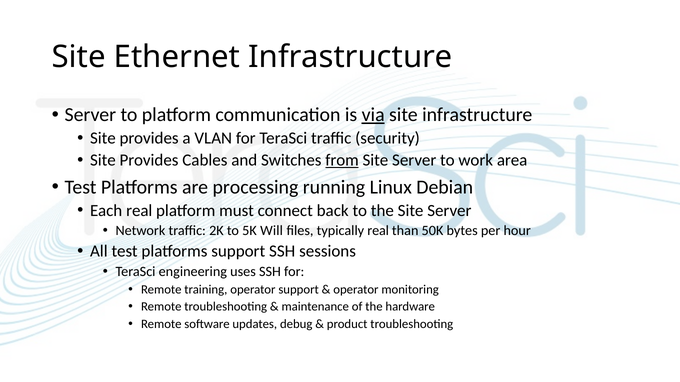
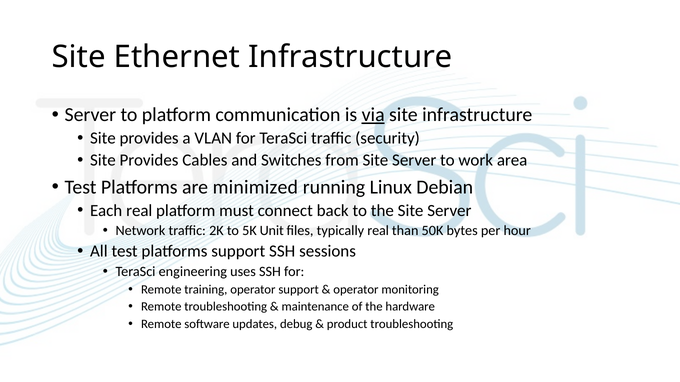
from underline: present -> none (342, 160)
processing: processing -> minimized (255, 187)
Will: Will -> Unit (272, 231)
